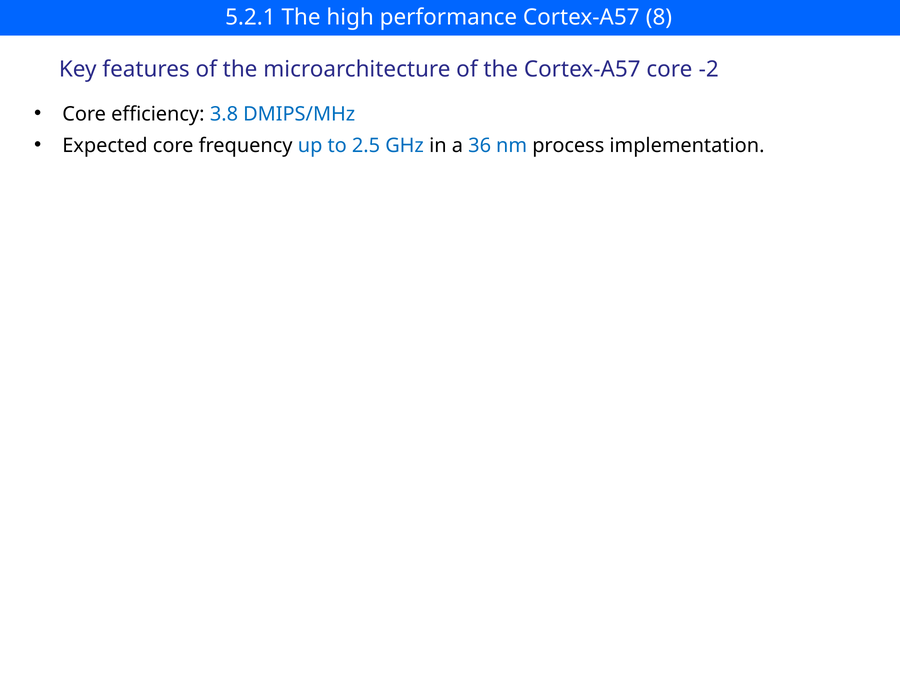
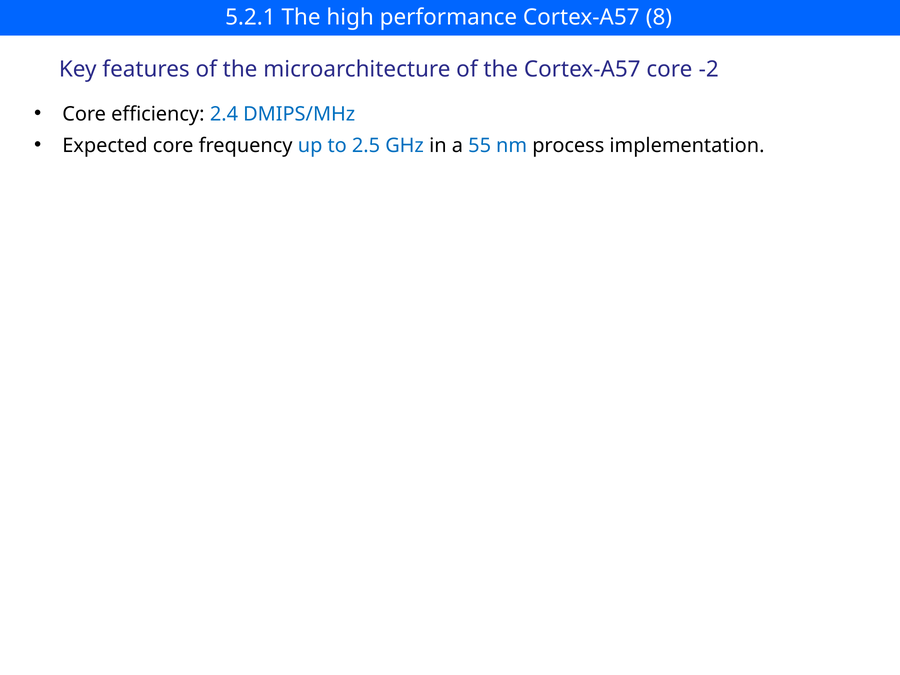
3.8: 3.8 -> 2.4 (224, 114)
36: 36 -> 55 (480, 145)
